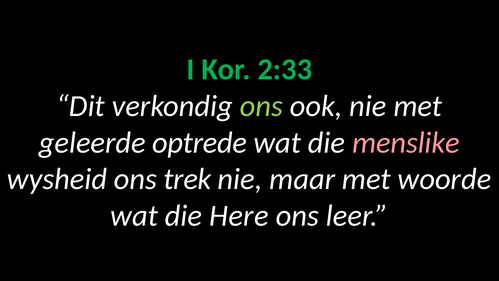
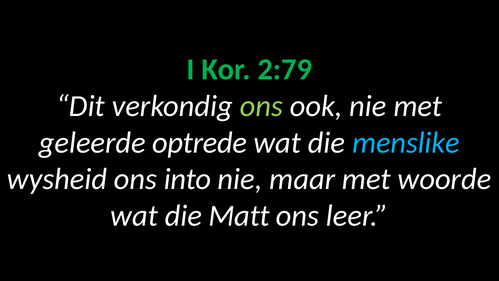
2:33: 2:33 -> 2:79 (285, 69)
menslike colour: pink -> light blue (406, 142)
trek: trek -> into (187, 179)
Here: Here -> Matt (239, 216)
